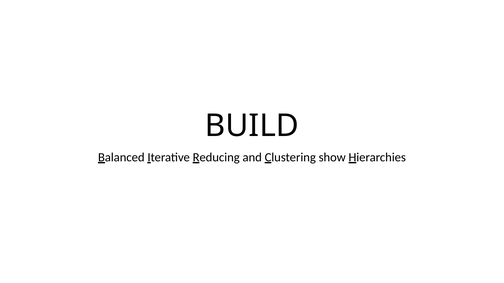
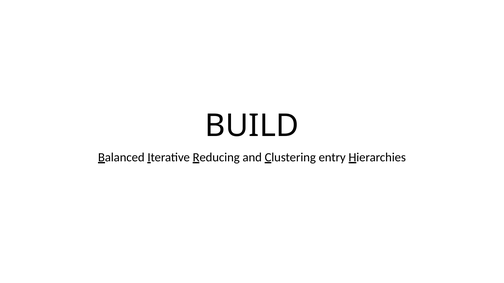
show: show -> entry (332, 158)
